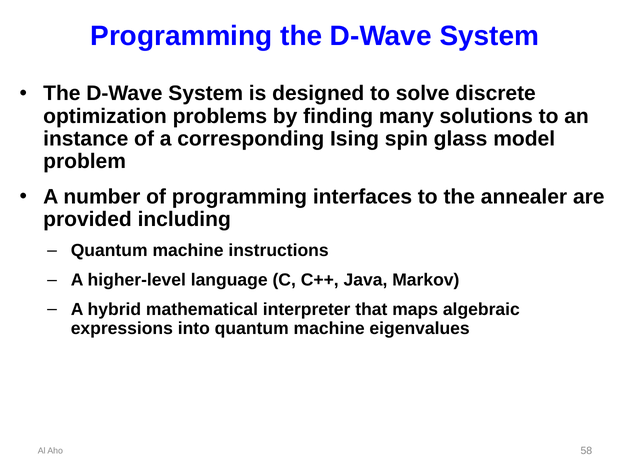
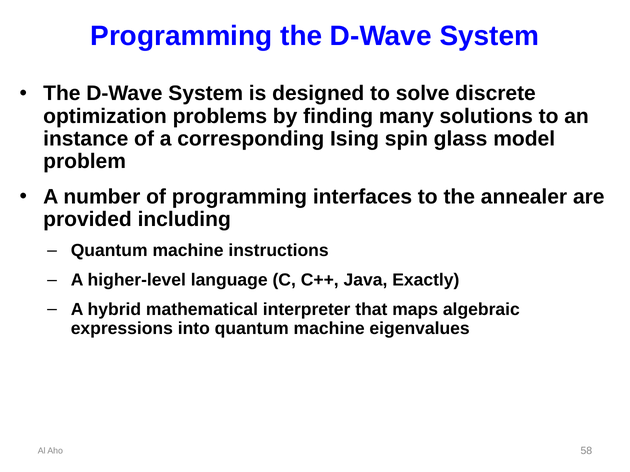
Markov: Markov -> Exactly (426, 280)
